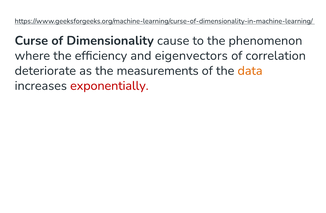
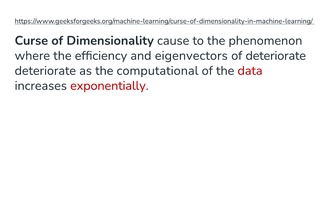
of correlation: correlation -> deteriorate (276, 56)
measurements: measurements -> computational (158, 71)
data colour: orange -> red (250, 71)
